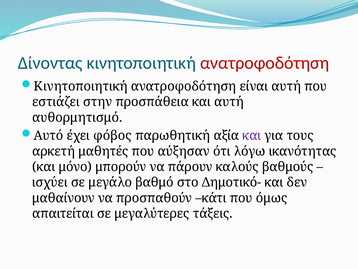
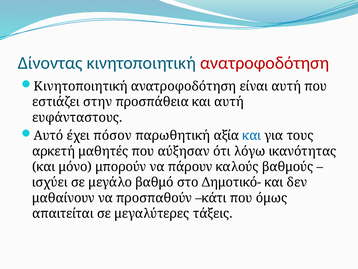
αυθορμητισμό: αυθορμητισμό -> ευφάνταστους (77, 117)
φόβος: φόβος -> πόσον (113, 135)
και colour: purple -> blue (252, 135)
